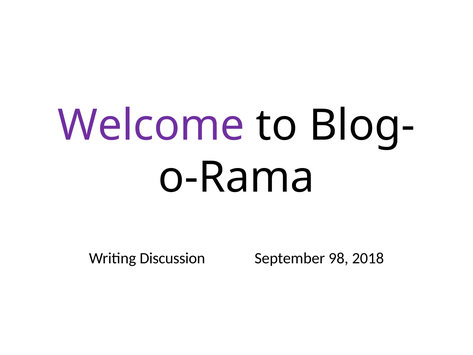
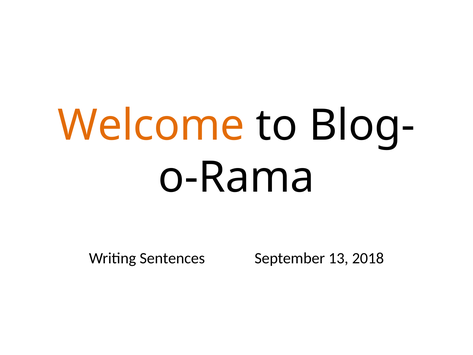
Welcome colour: purple -> orange (151, 125)
Discussion: Discussion -> Sentences (172, 258)
98: 98 -> 13 (338, 258)
